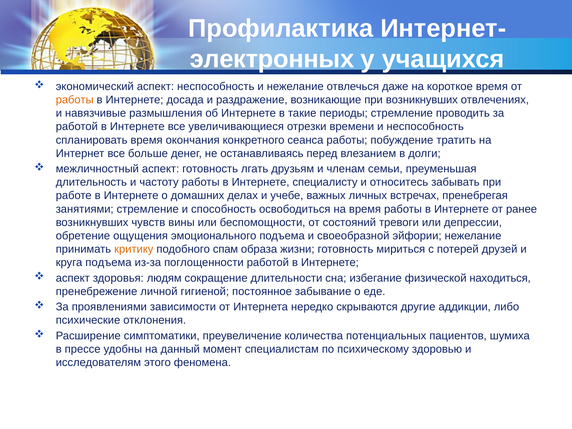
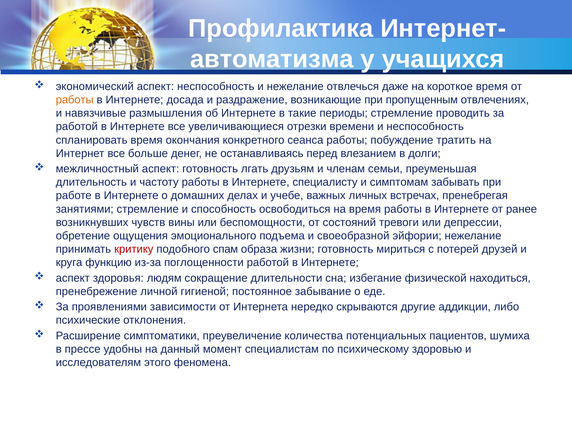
электронных: электронных -> автоматизма (272, 59)
при возникнувших: возникнувших -> пропущенным (422, 100)
относитесь: относитесь -> симптомам (399, 182)
критику colour: orange -> red (134, 249)
круга подъема: подъема -> функцию (109, 262)
